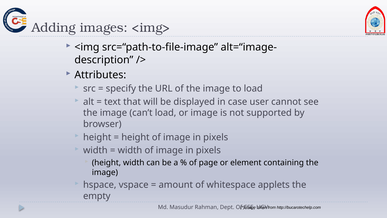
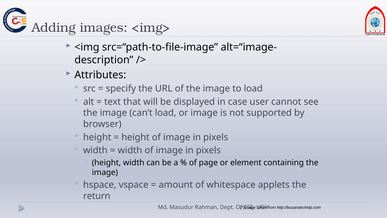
empty: empty -> return (97, 196)
